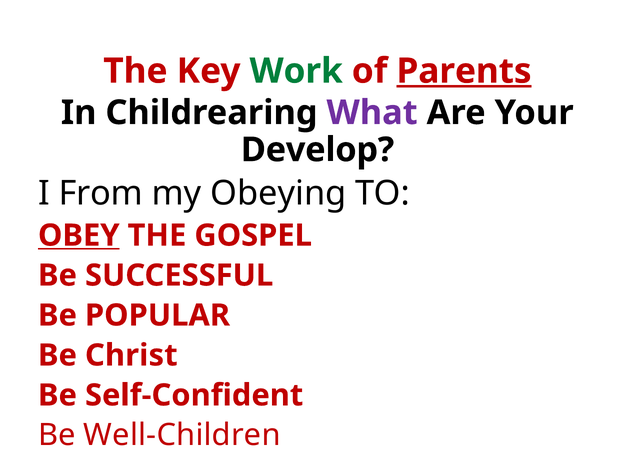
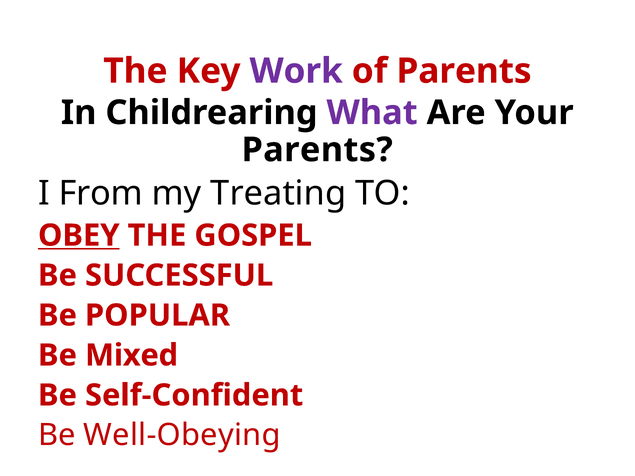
Work colour: green -> purple (296, 71)
Parents underline: present -> none (464, 71)
Develop: Develop -> Parents (317, 150)
Obeying: Obeying -> Treating (278, 194)
Christ: Christ -> Mixed (132, 356)
Well-Children: Well-Children -> Well-Obeying (182, 435)
